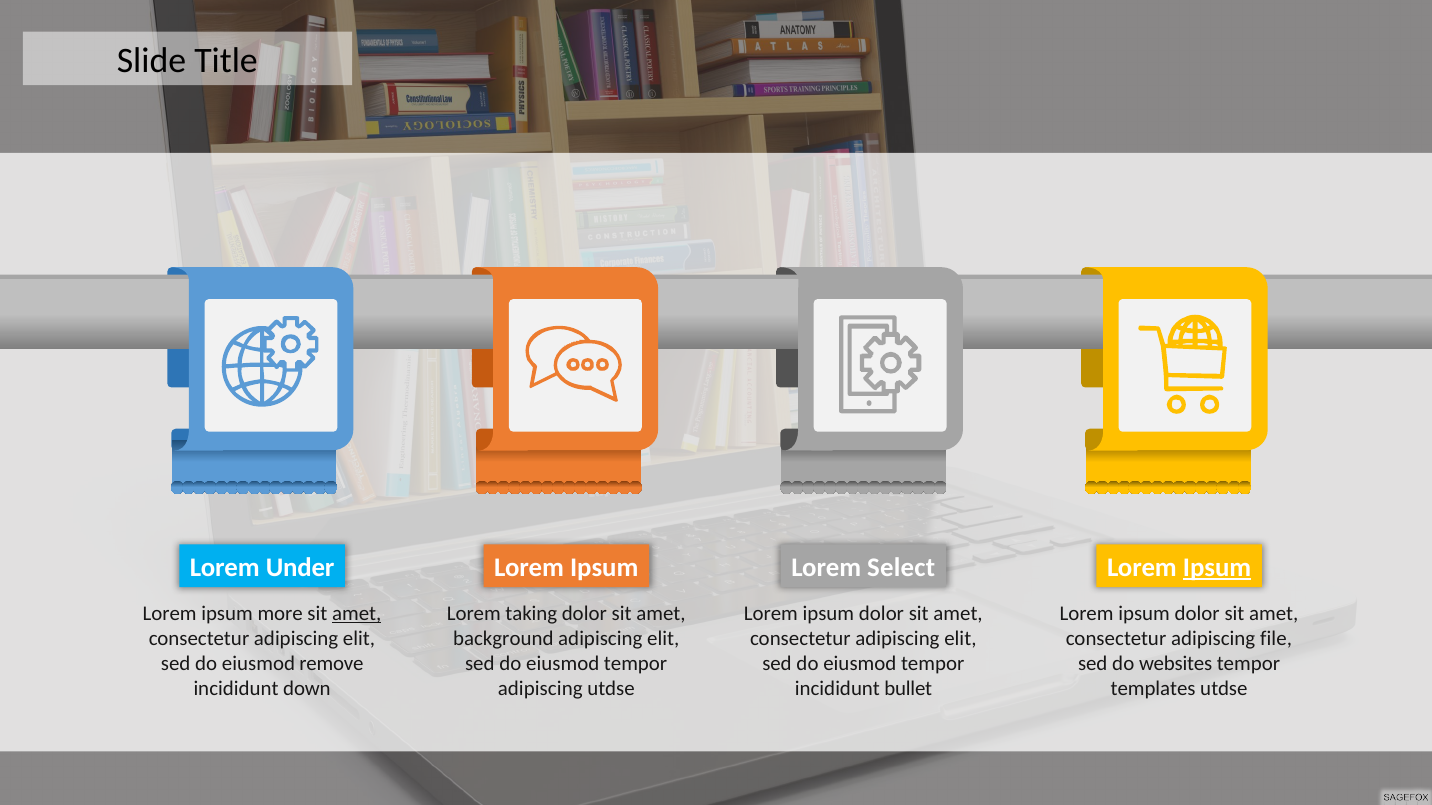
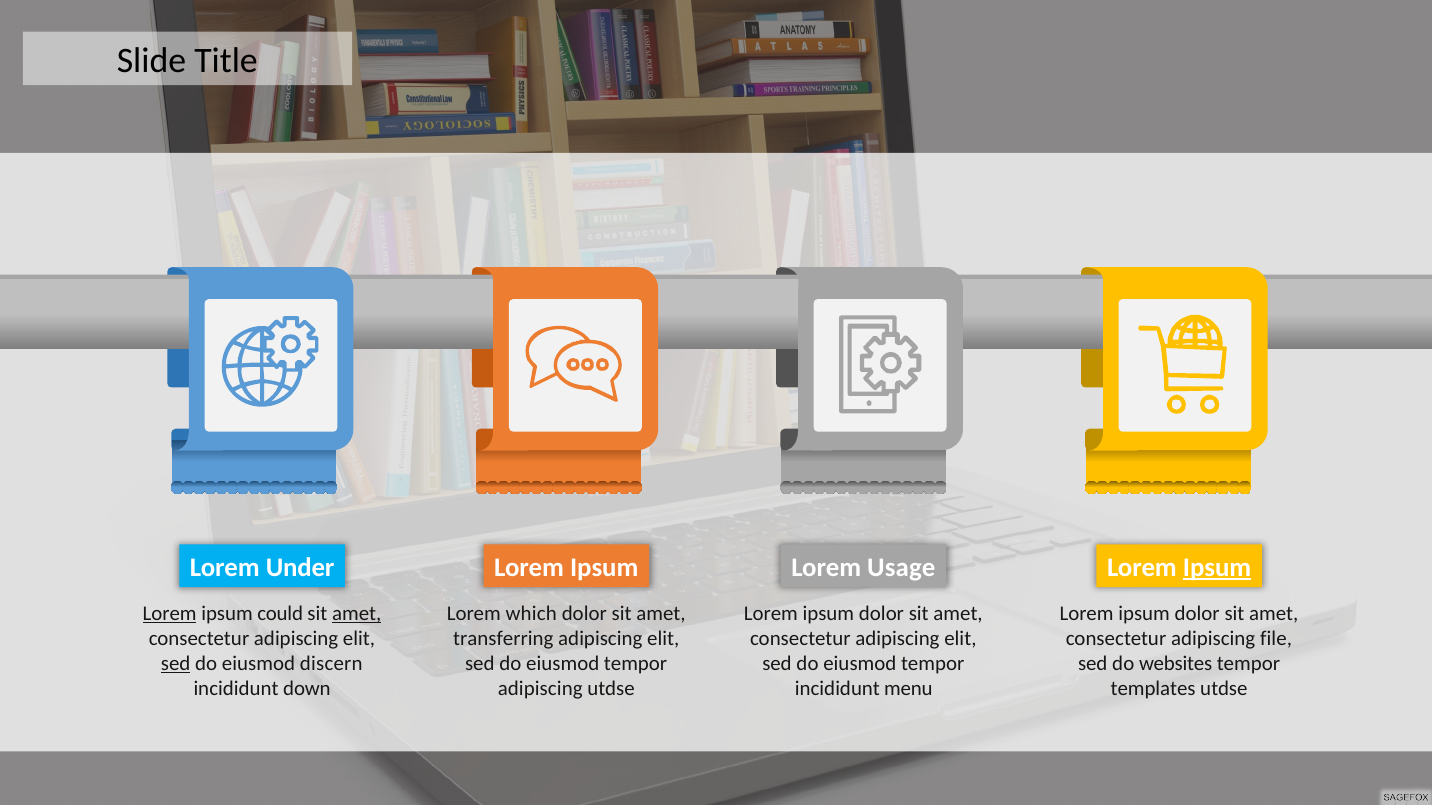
Select: Select -> Usage (901, 568)
Lorem underline: none -> present (170, 614)
more: more -> could (280, 614)
taking: taking -> which (531, 614)
background: background -> transferring (503, 639)
sed underline: none -> present (176, 664)
remove: remove -> discern (331, 664)
bullet: bullet -> menu (908, 689)
